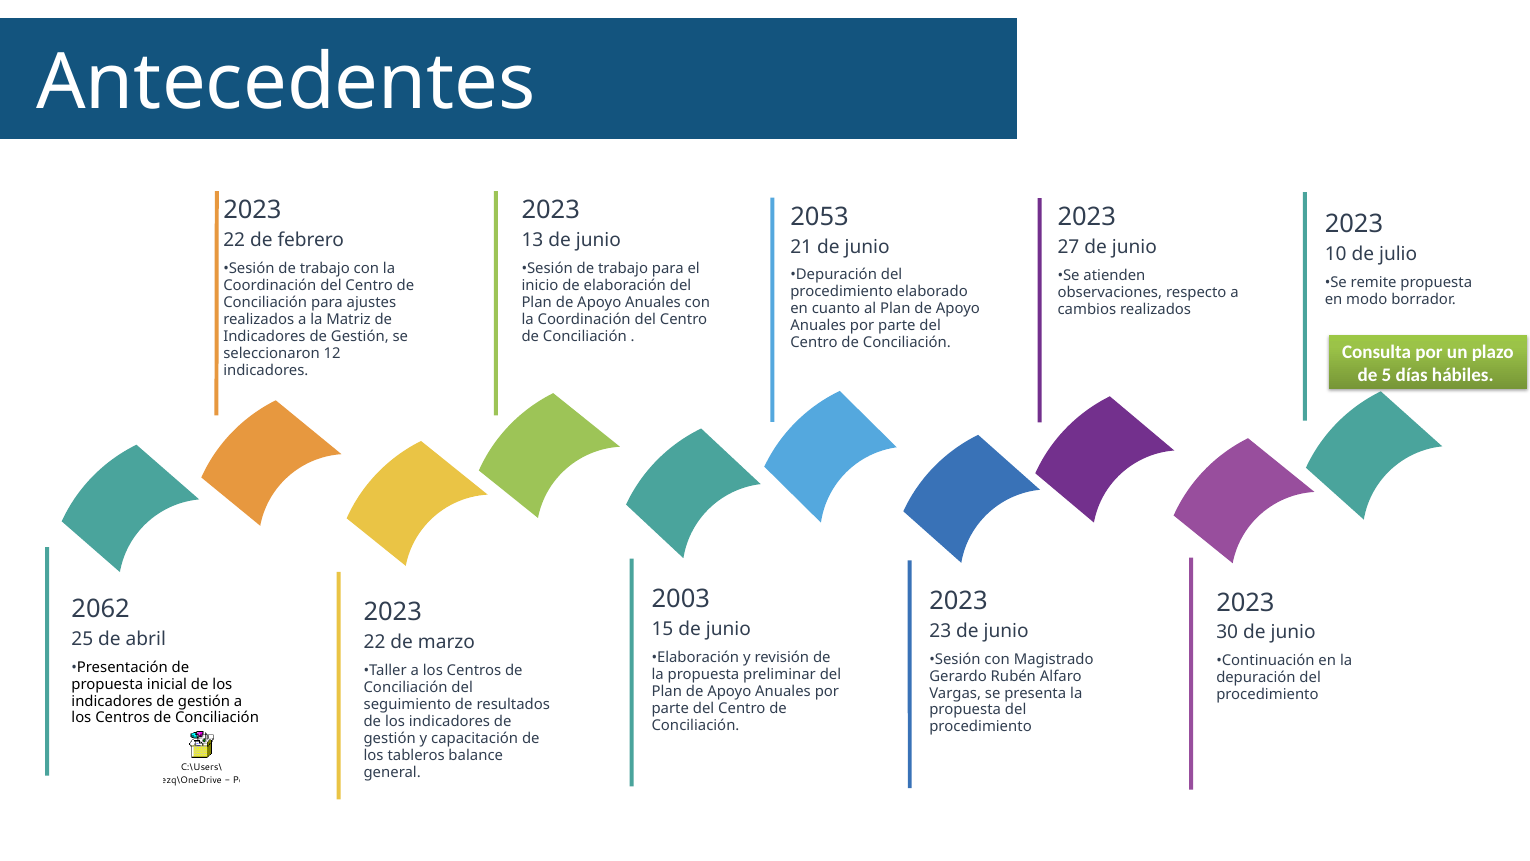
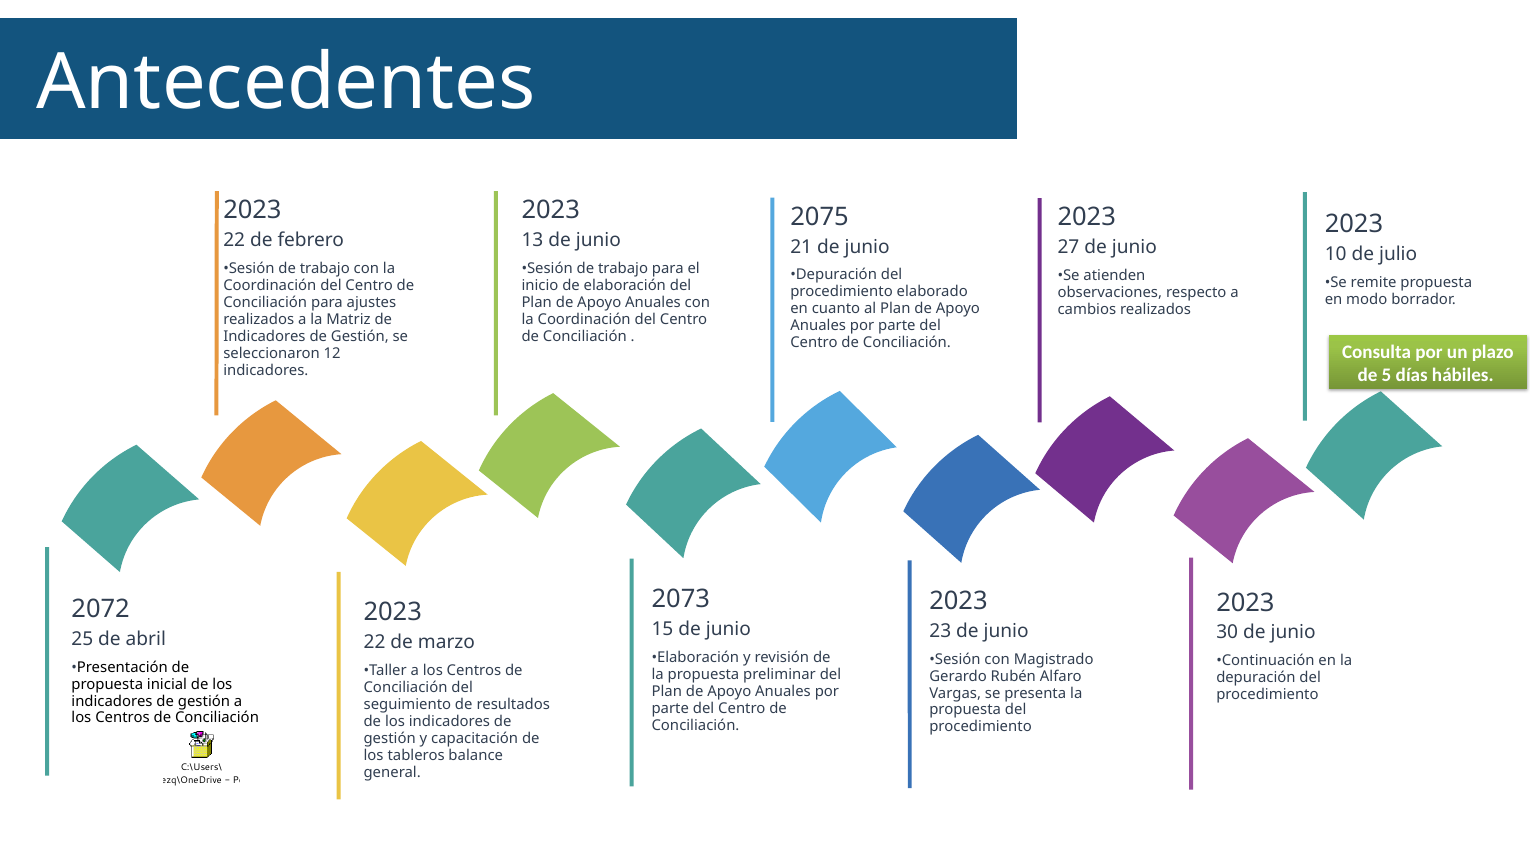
2053: 2053 -> 2075 (820, 217)
2003: 2003 -> 2073 (681, 599)
2062: 2062 -> 2072 (101, 609)
